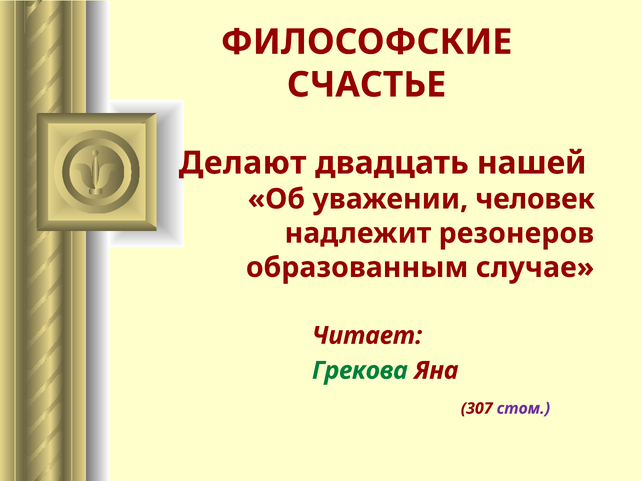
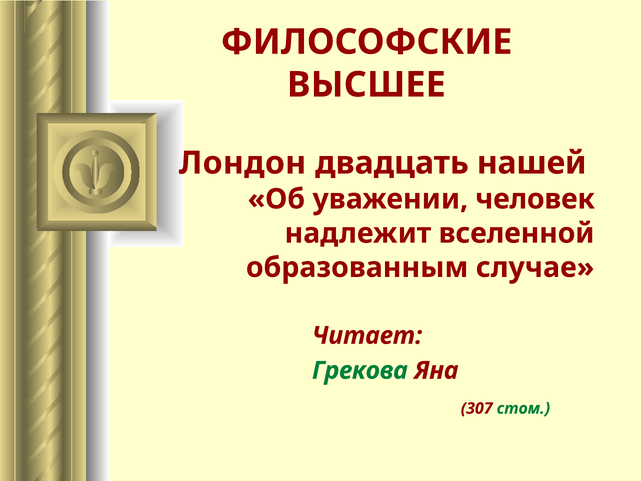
СЧАСТЬЕ: СЧАСТЬЕ -> ВЫСШЕЕ (366, 85)
Делают: Делают -> Лондон (243, 163)
резонеров: резонеров -> вселенной (516, 233)
стом colour: purple -> green (523, 408)
